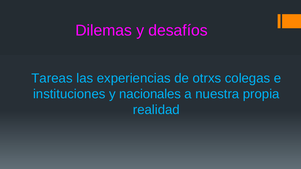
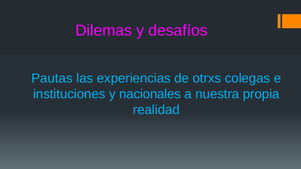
Tareas: Tareas -> Pautas (52, 78)
